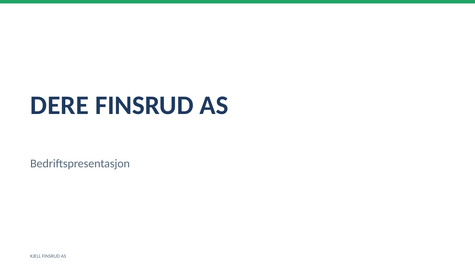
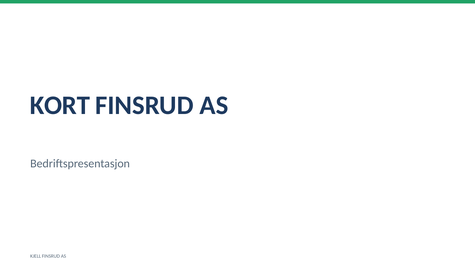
DERE: DERE -> KORT (60, 105)
